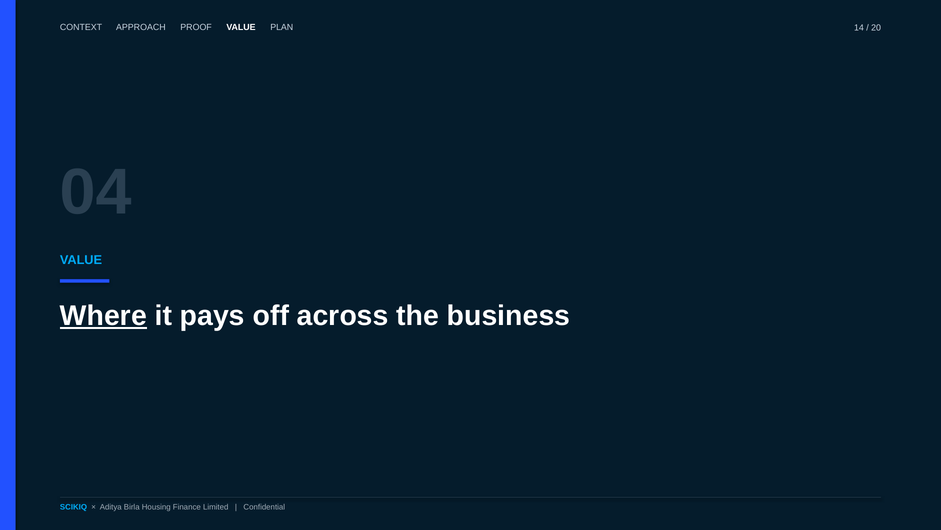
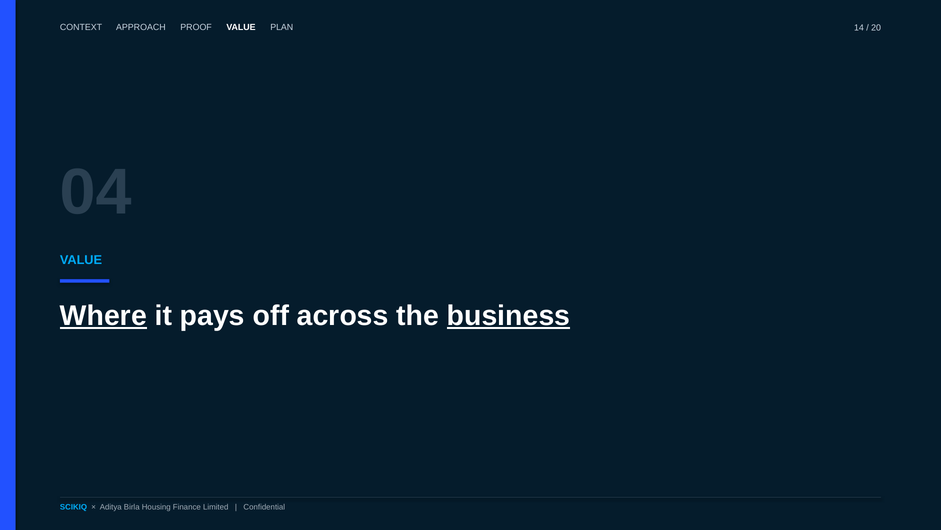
business underline: none -> present (509, 315)
